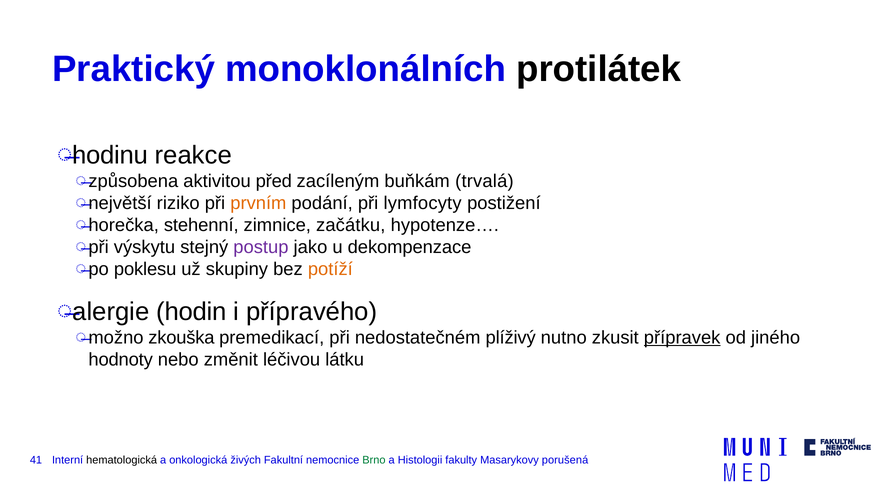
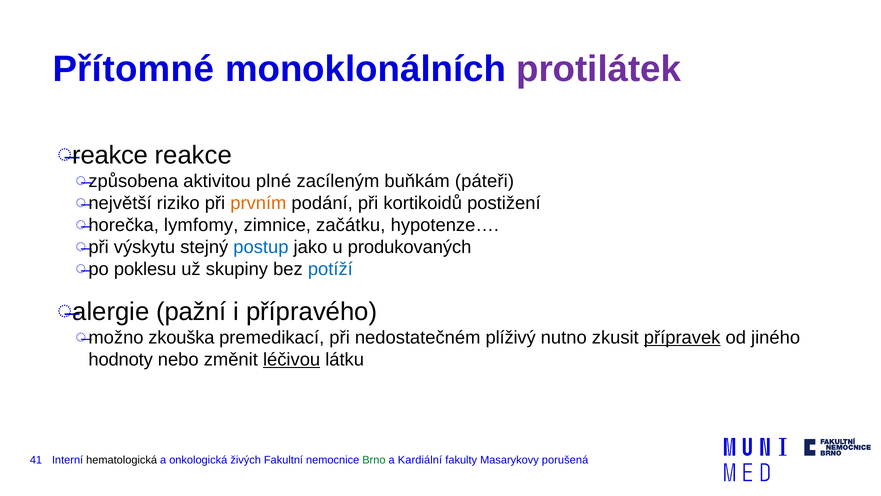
Praktický: Praktický -> Přítomné (133, 69)
protilátek colour: black -> purple (599, 69)
hodinu: hodinu -> reakce (110, 155)
před: před -> plné (274, 181)
trvalá: trvalá -> páteři (484, 181)
lymfocyty: lymfocyty -> kortikoidů (423, 203)
stehenní: stehenní -> lymfomy (201, 225)
postup colour: purple -> blue (261, 247)
dekompenzace: dekompenzace -> produkovaných (410, 247)
potíží colour: orange -> blue (330, 269)
hodin: hodin -> pažní (191, 311)
léčivou underline: none -> present (292, 359)
Histologii: Histologii -> Kardiální (420, 460)
